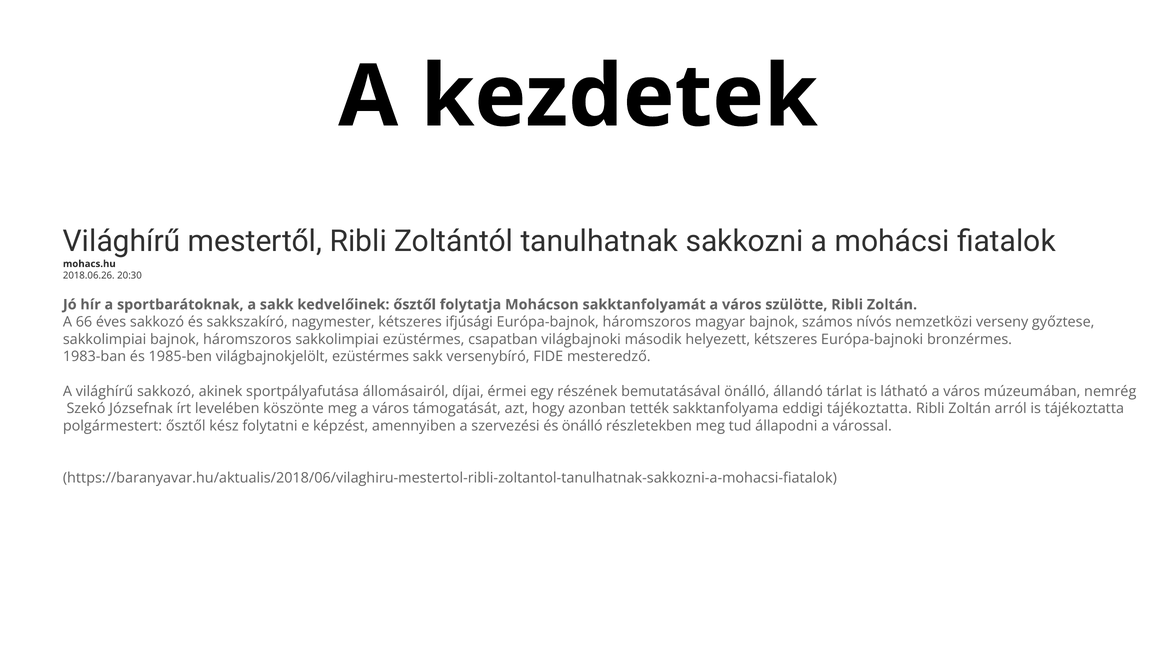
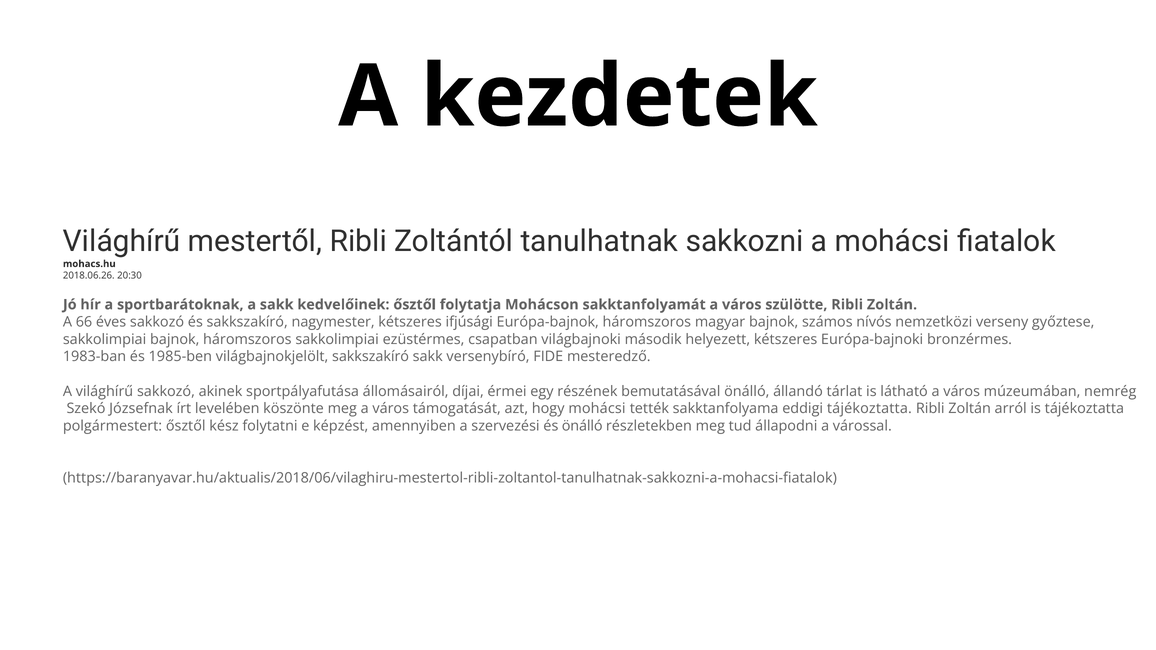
világbajnokjelölt ezüstérmes: ezüstérmes -> sakkszakíró (371, 357)
hogy azonban: azonban -> mohácsi (597, 409)
